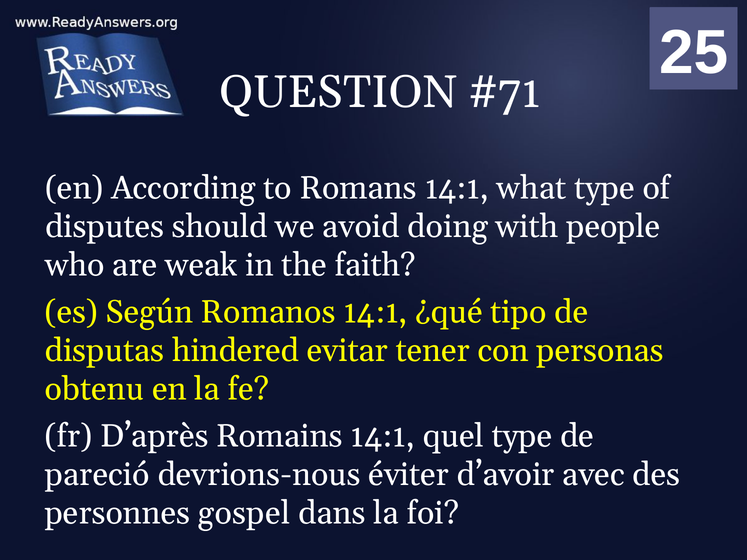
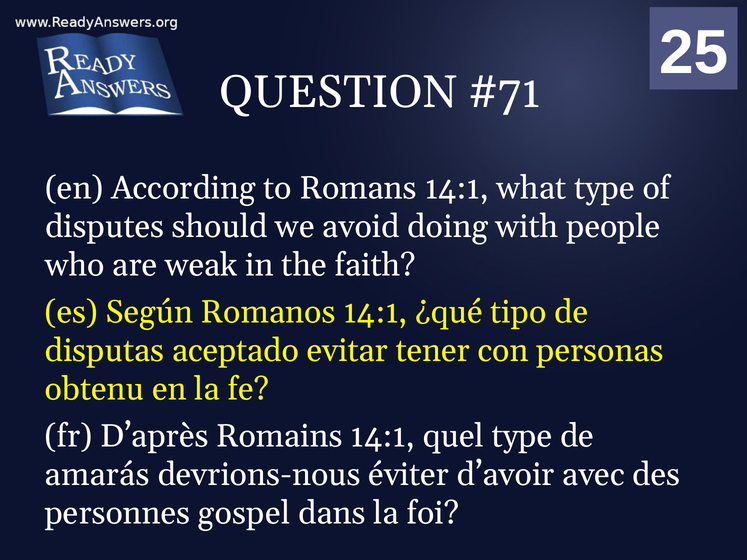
hindered: hindered -> aceptado (236, 351)
pareció: pareció -> amarás (97, 475)
